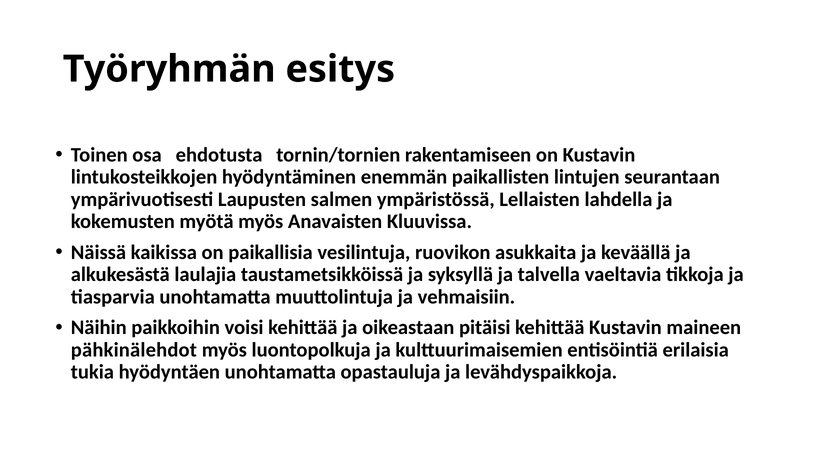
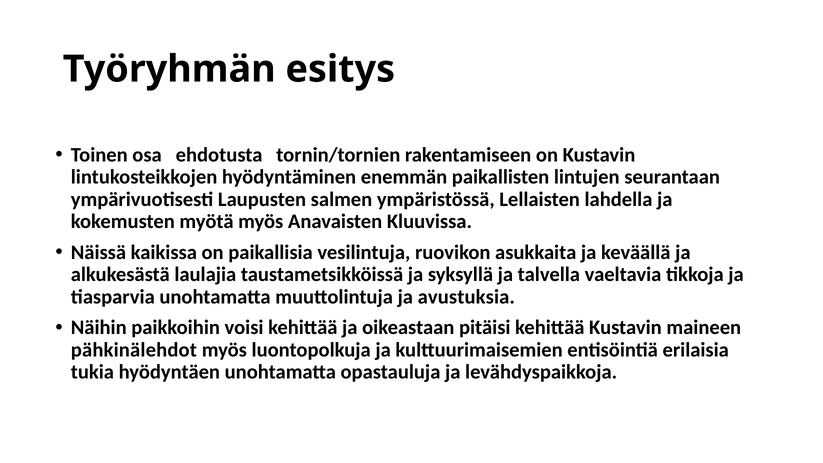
vehmaisiin: vehmaisiin -> avustuksia (466, 297)
